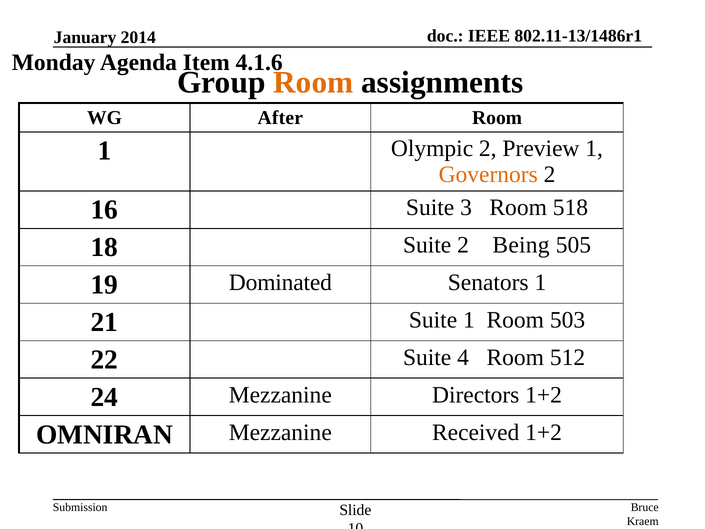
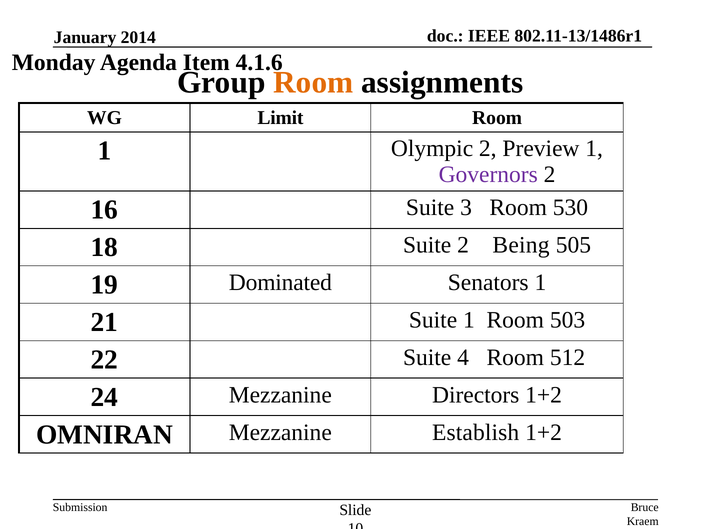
After: After -> Limit (280, 118)
Governors colour: orange -> purple (488, 174)
518: 518 -> 530 (570, 208)
Received: Received -> Establish (476, 432)
